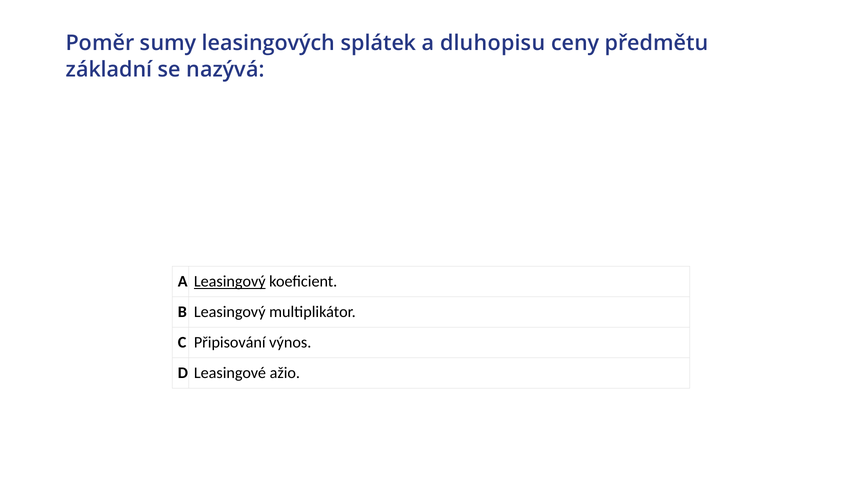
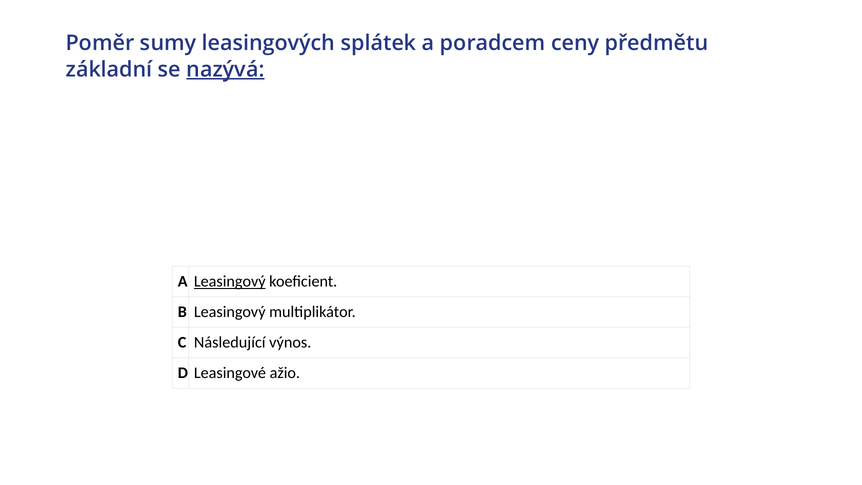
dluhopisu: dluhopisu -> poradcem (493, 43)
nazývá underline: none -> present (225, 70)
Připisování: Připisování -> Následující (230, 342)
